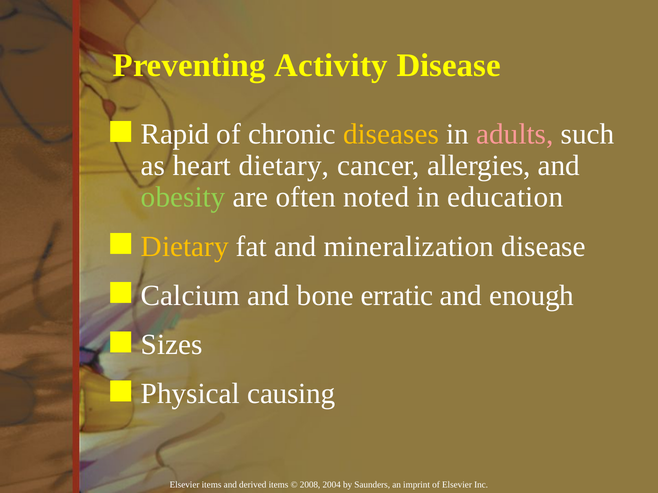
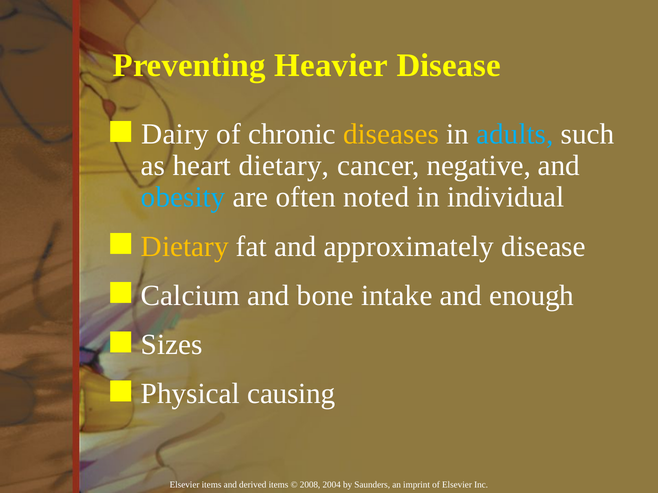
Activity: Activity -> Heavier (331, 66)
Rapid: Rapid -> Dairy (175, 134)
adults colour: pink -> light blue (515, 134)
allergies: allergies -> negative (479, 166)
obesity colour: light green -> light blue (183, 198)
education: education -> individual (506, 198)
mineralization: mineralization -> approximately (409, 247)
erratic: erratic -> intake (397, 296)
